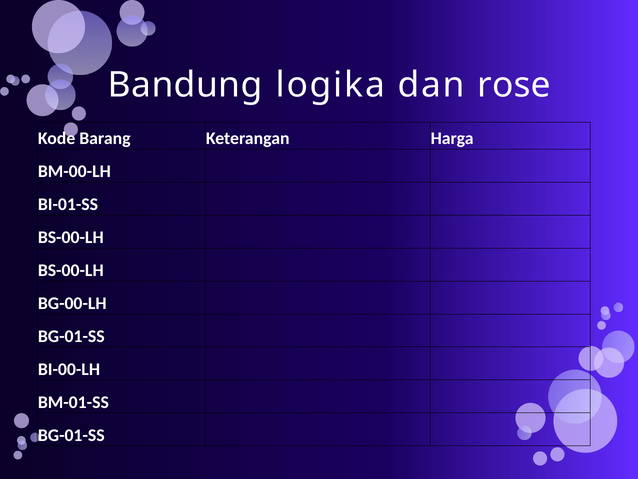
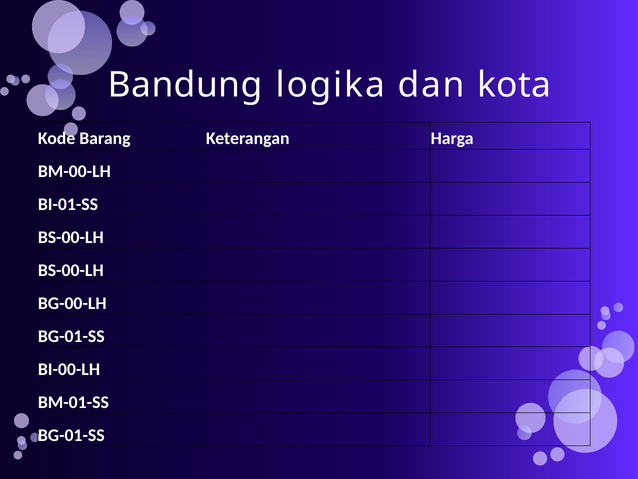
rose: rose -> kota (514, 85)
